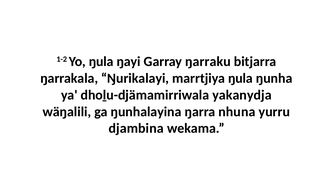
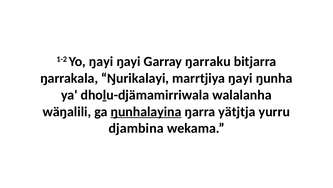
Yo ŋula: ŋula -> ŋayi (101, 61)
marrtjiya ŋula: ŋula -> ŋayi (240, 78)
yakanydja: yakanydja -> walalanha (242, 95)
ŋunhalayina underline: none -> present (146, 111)
nhuna: nhuna -> yätjtja (237, 111)
